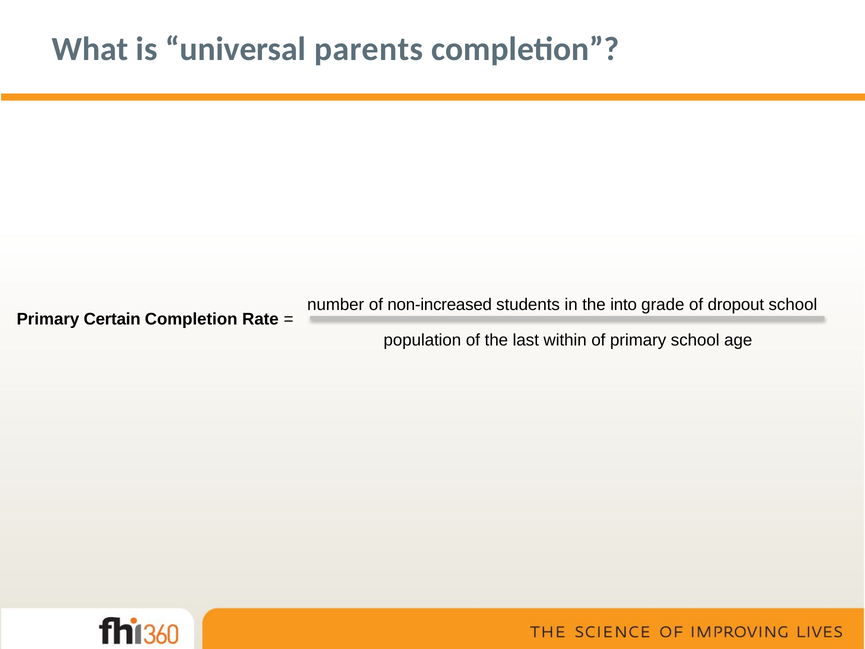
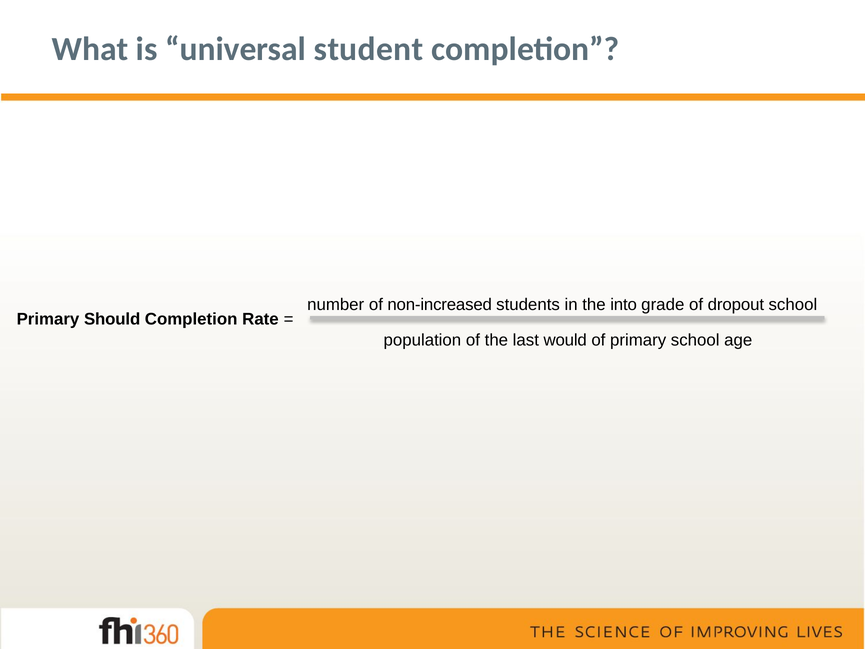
parents: parents -> student (369, 49)
Certain: Certain -> Should (112, 319)
within: within -> would (565, 340)
